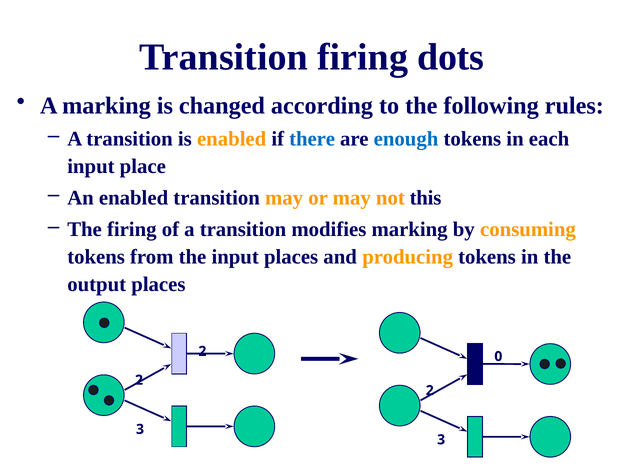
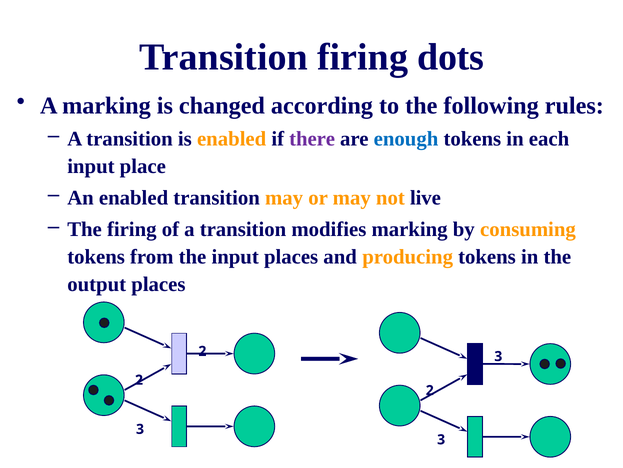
there colour: blue -> purple (312, 139)
this: this -> live (425, 198)
0: 0 -> 3 (498, 356)
